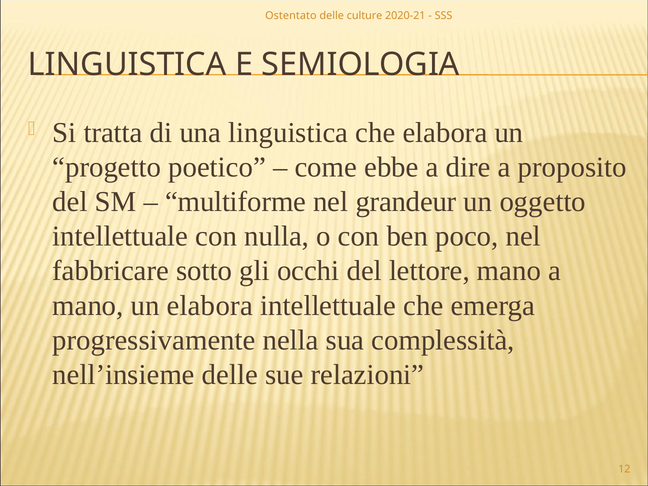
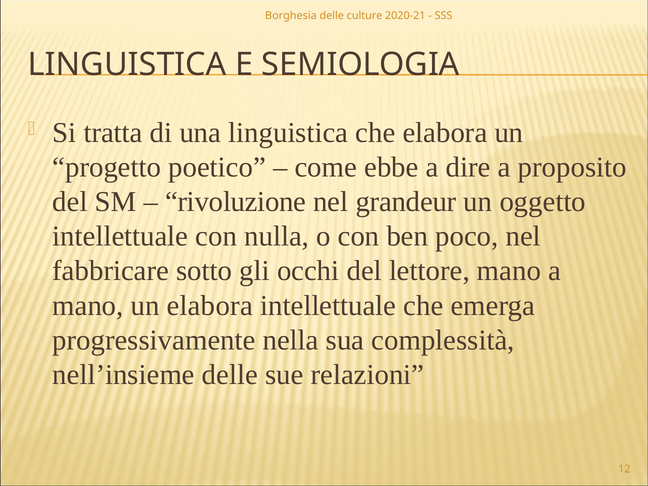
Ostentato: Ostentato -> Borghesia (291, 16)
multiforme: multiforme -> rivoluzione (236, 202)
